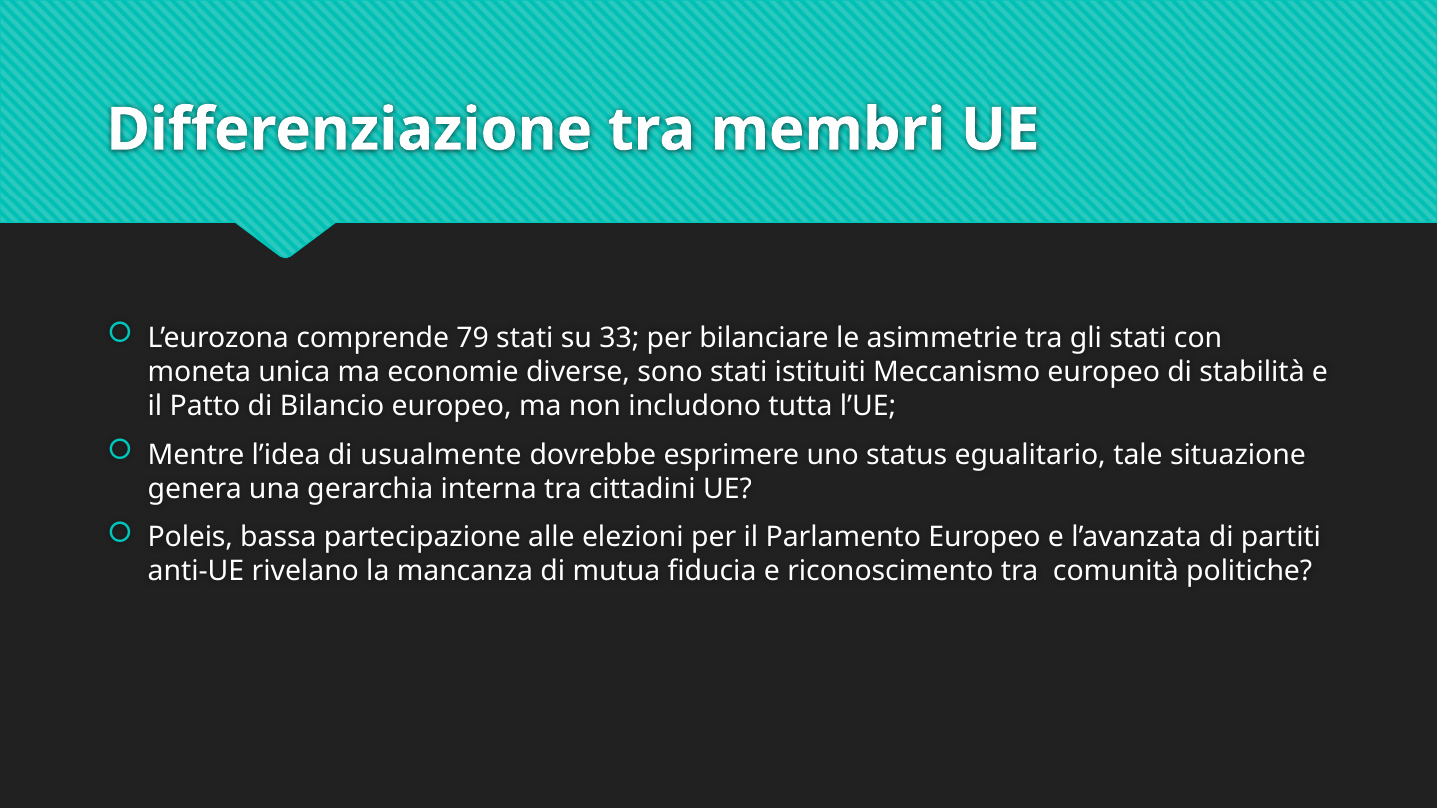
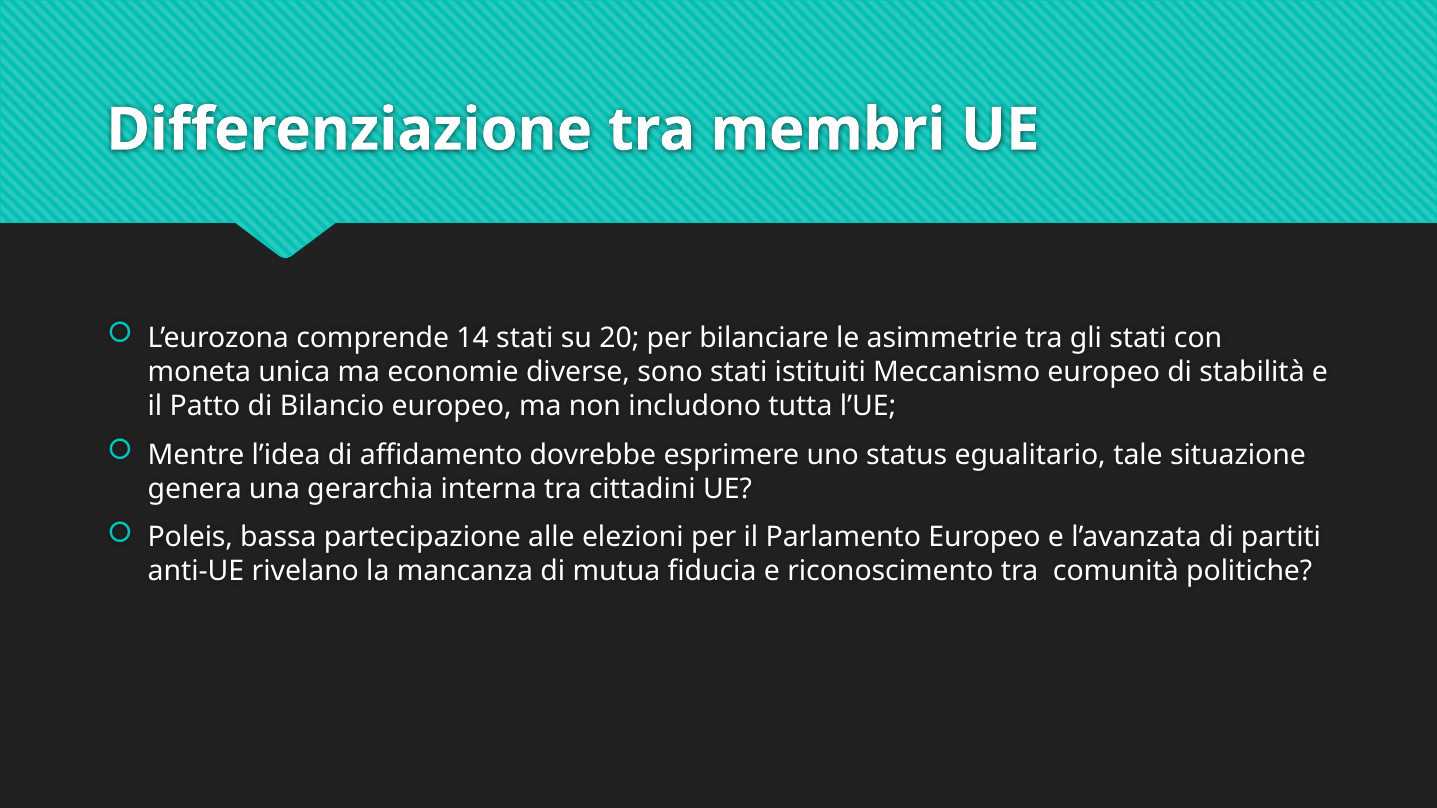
79: 79 -> 14 (473, 338)
33: 33 -> 20 (619, 338)
usualmente: usualmente -> affidamento (441, 455)
